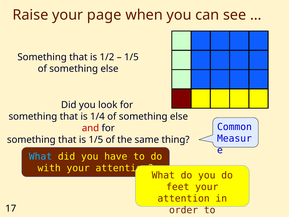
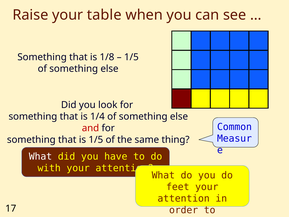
page: page -> table (104, 15)
1/2: 1/2 -> 1/8 (107, 57)
What colour: light blue -> white (40, 156)
